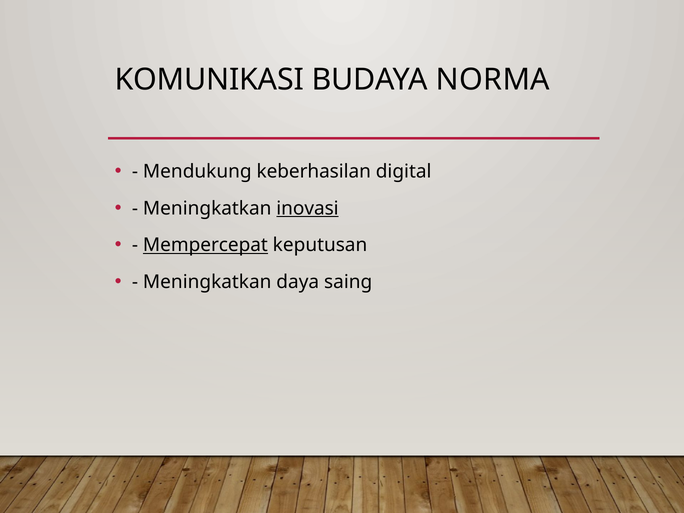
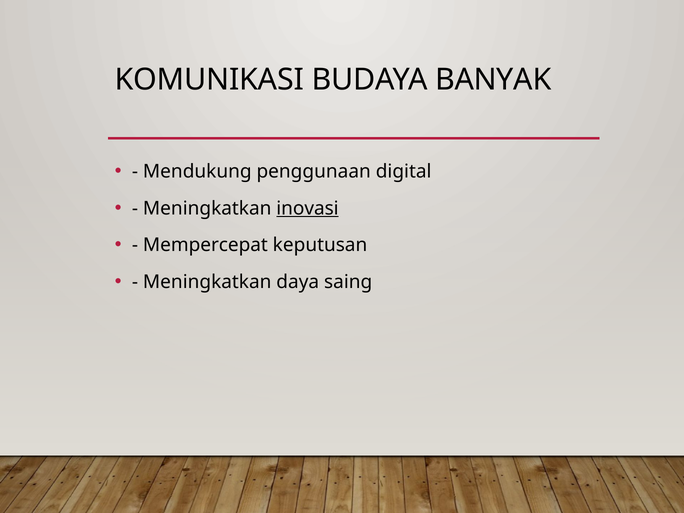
NORMA: NORMA -> BANYAK (493, 80)
keberhasilan: keberhasilan -> penggunaan (314, 171)
Mempercepat underline: present -> none (205, 245)
